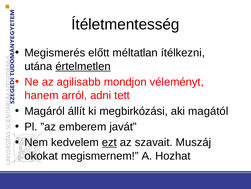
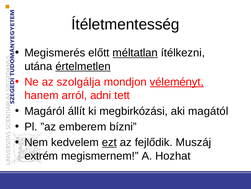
méltatlan underline: none -> present (135, 53)
agilisabb: agilisabb -> szolgálja (79, 82)
véleményt underline: none -> present (177, 82)
javát: javát -> bízni (123, 126)
szavait: szavait -> fejlődik (154, 142)
okokat: okokat -> extrém (41, 155)
